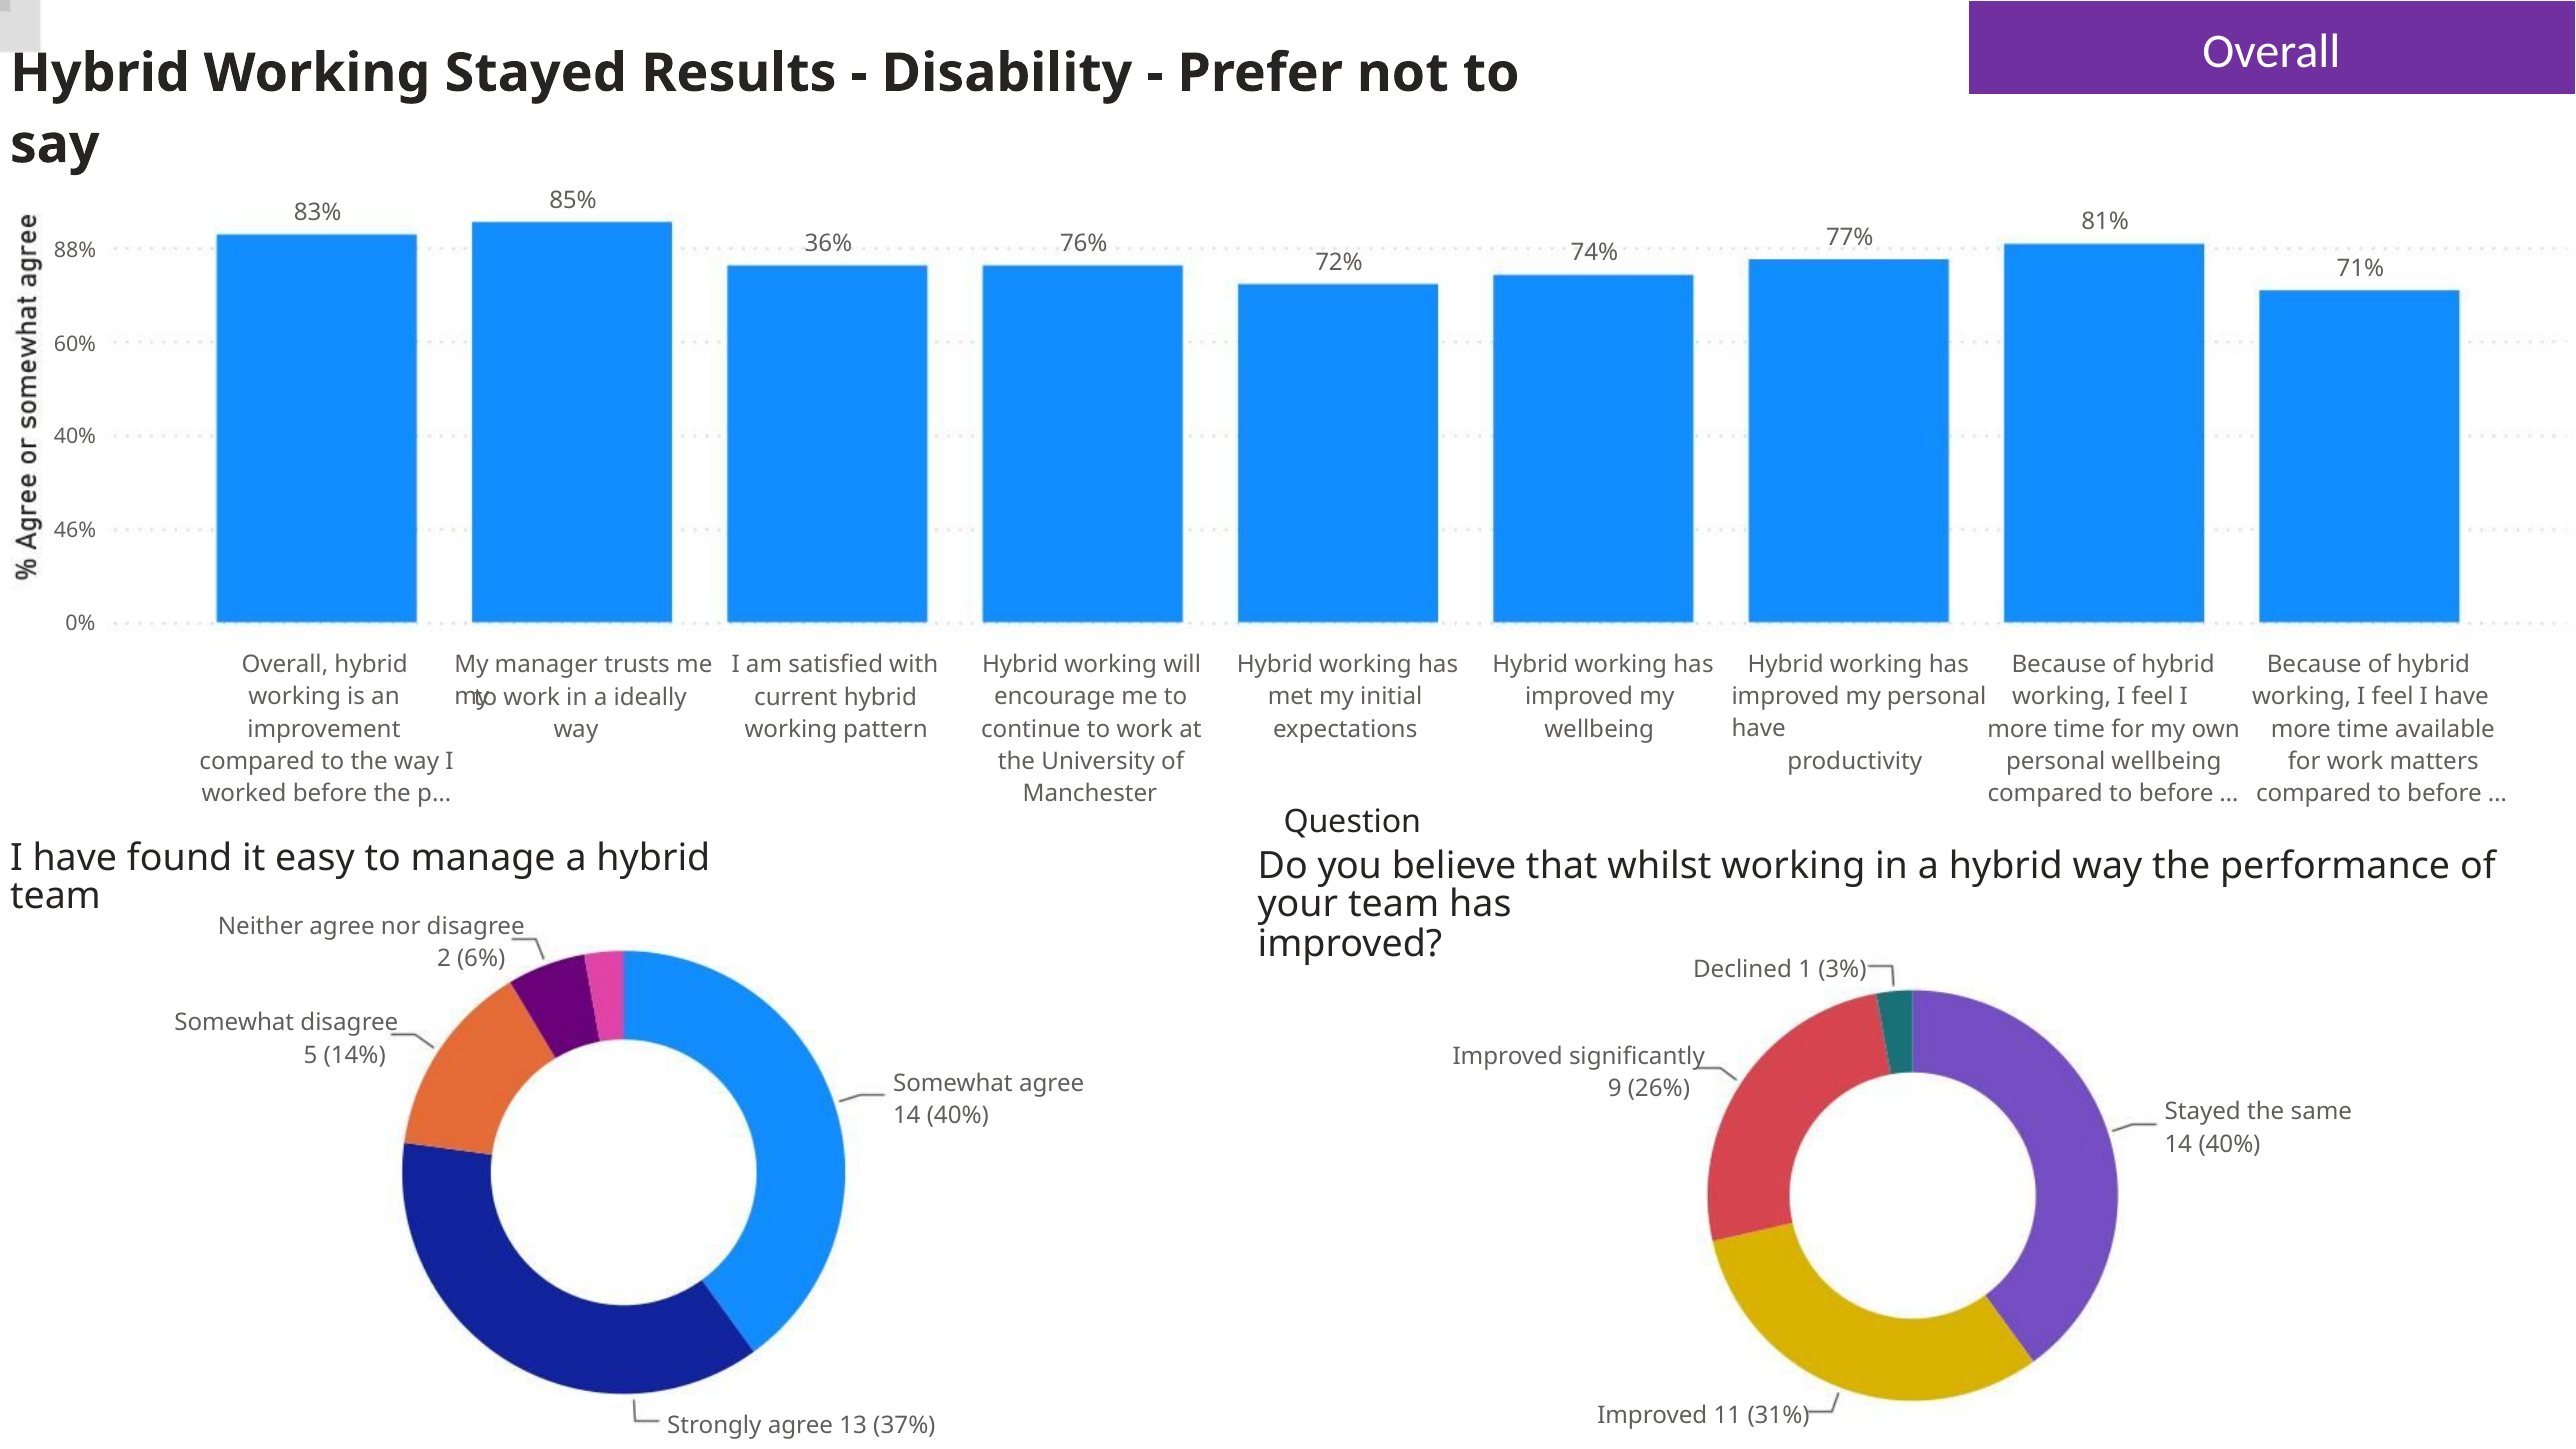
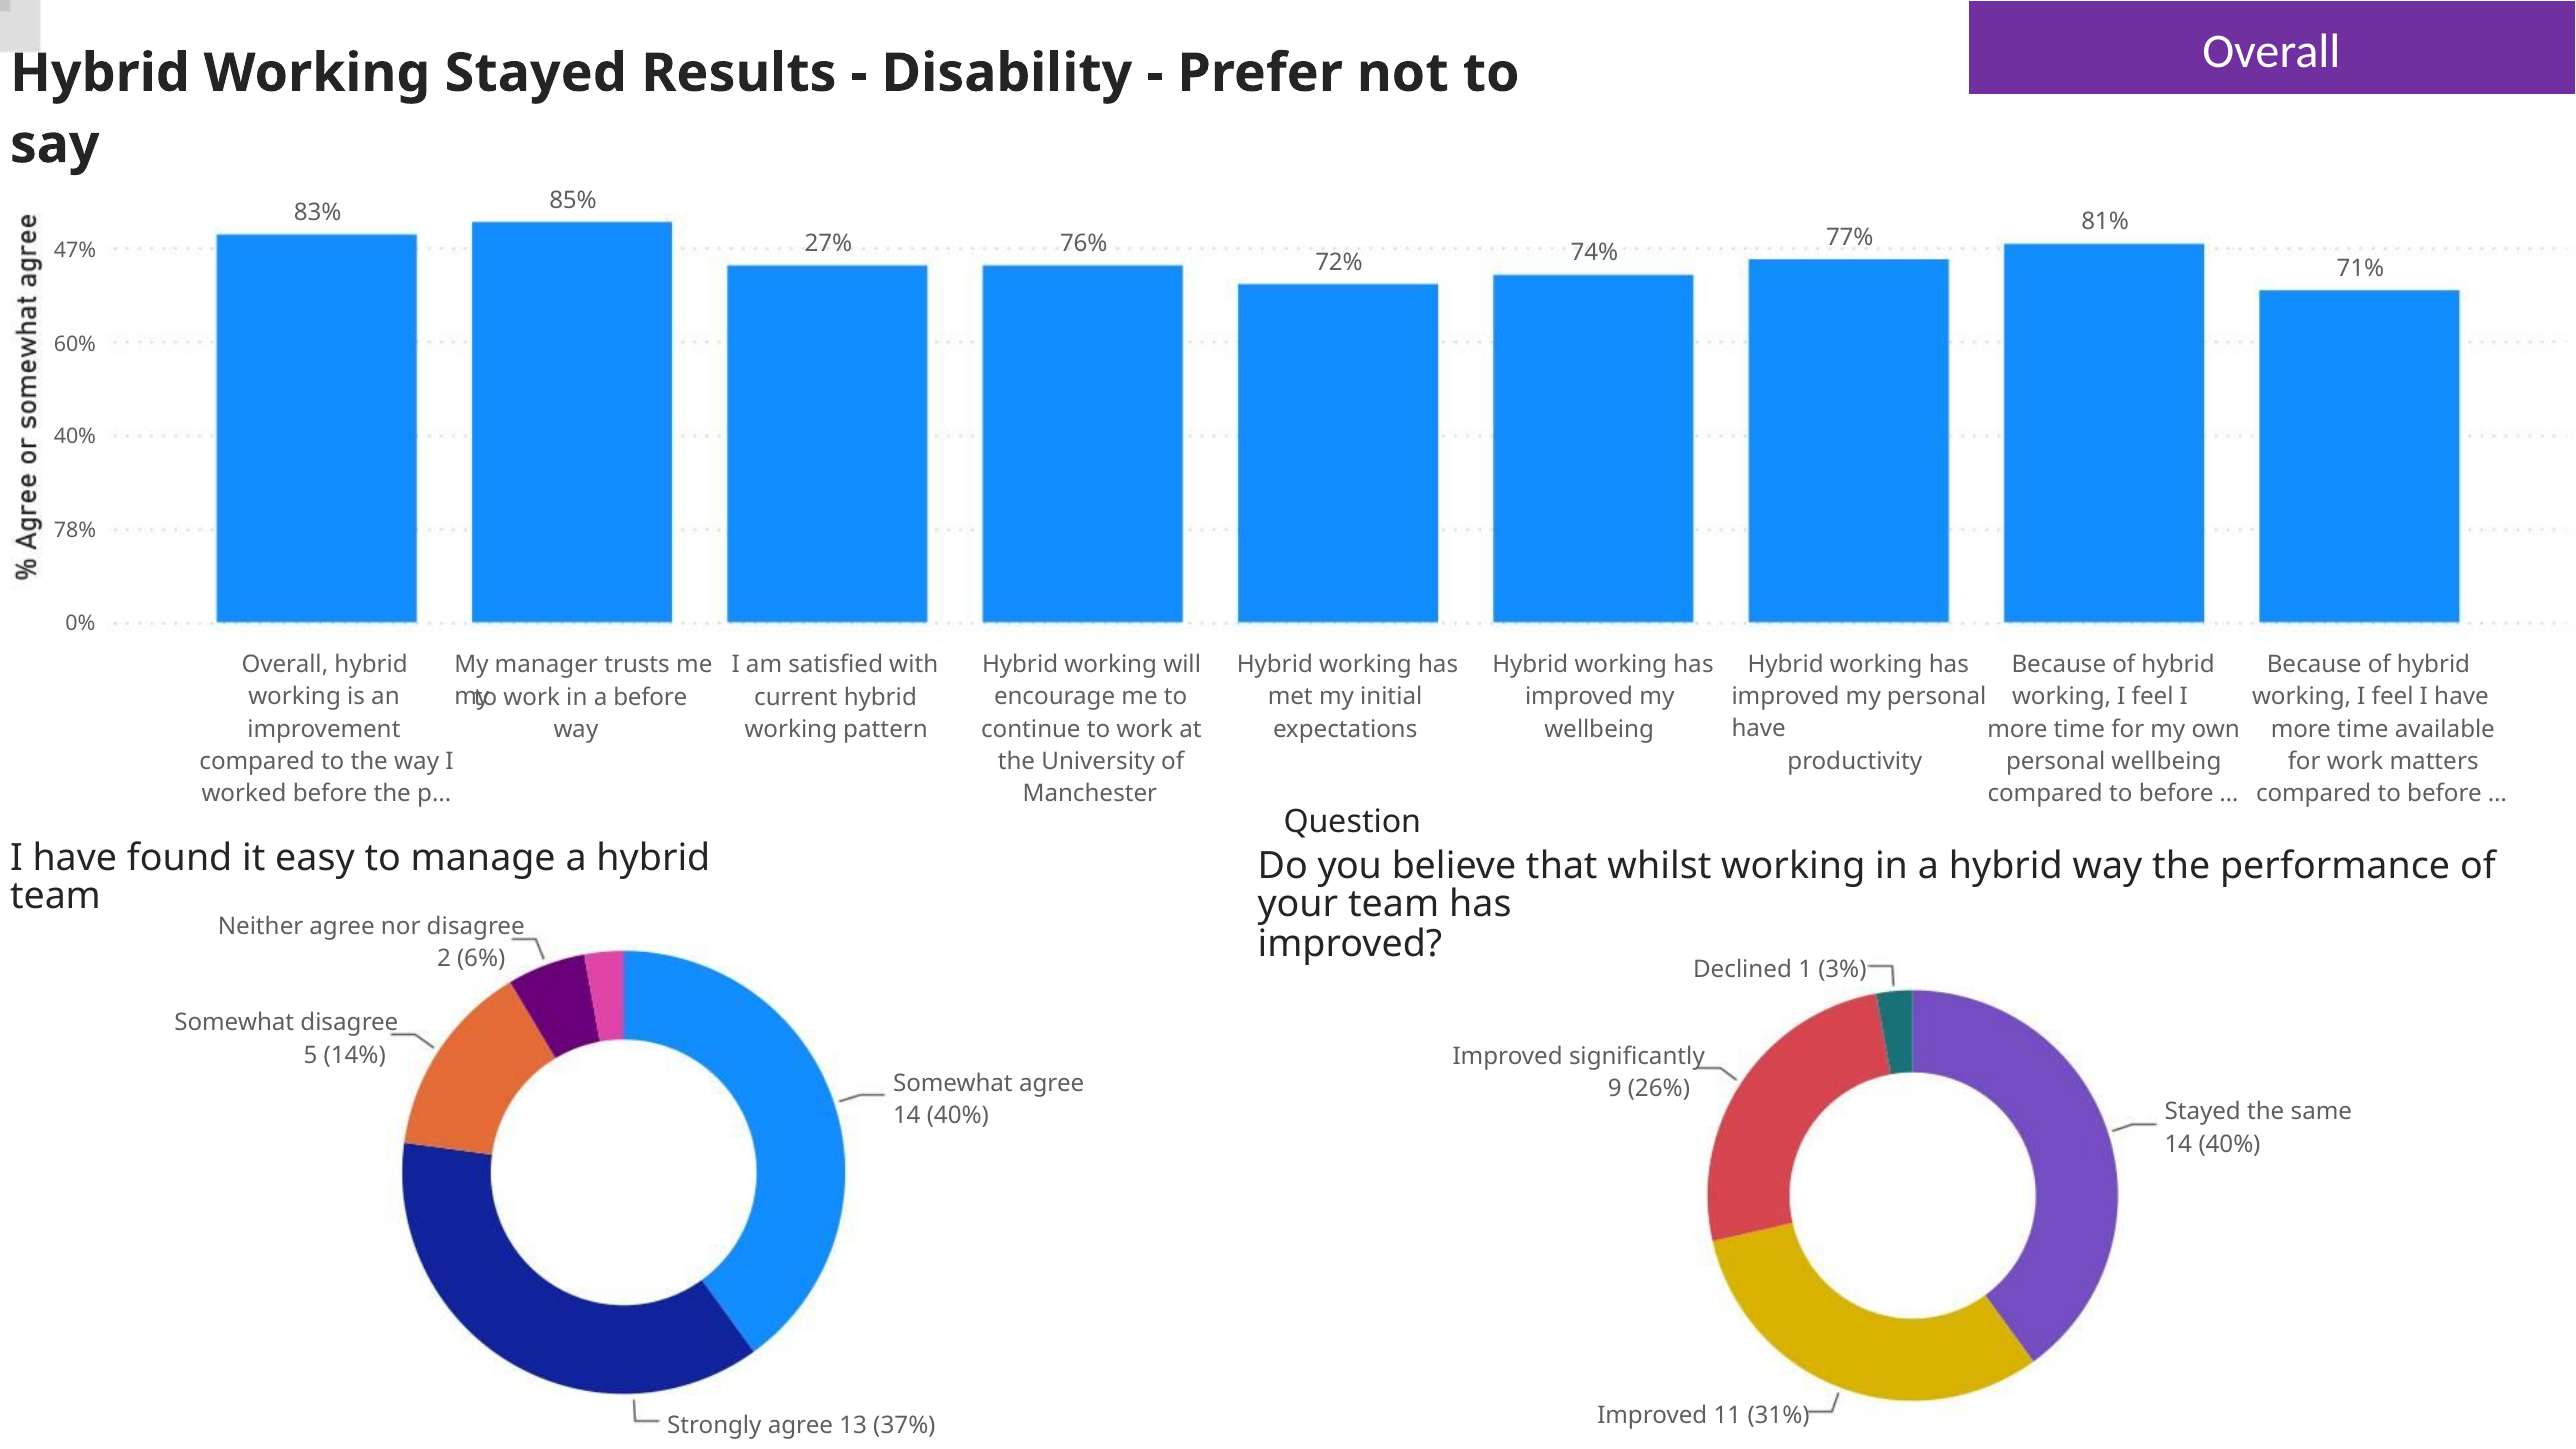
36%: 36% -> 27% (828, 243)
88%: 88% -> 47% (75, 250)
46%: 46% -> 78% (75, 530)
a ideally: ideally -> before (650, 697)
